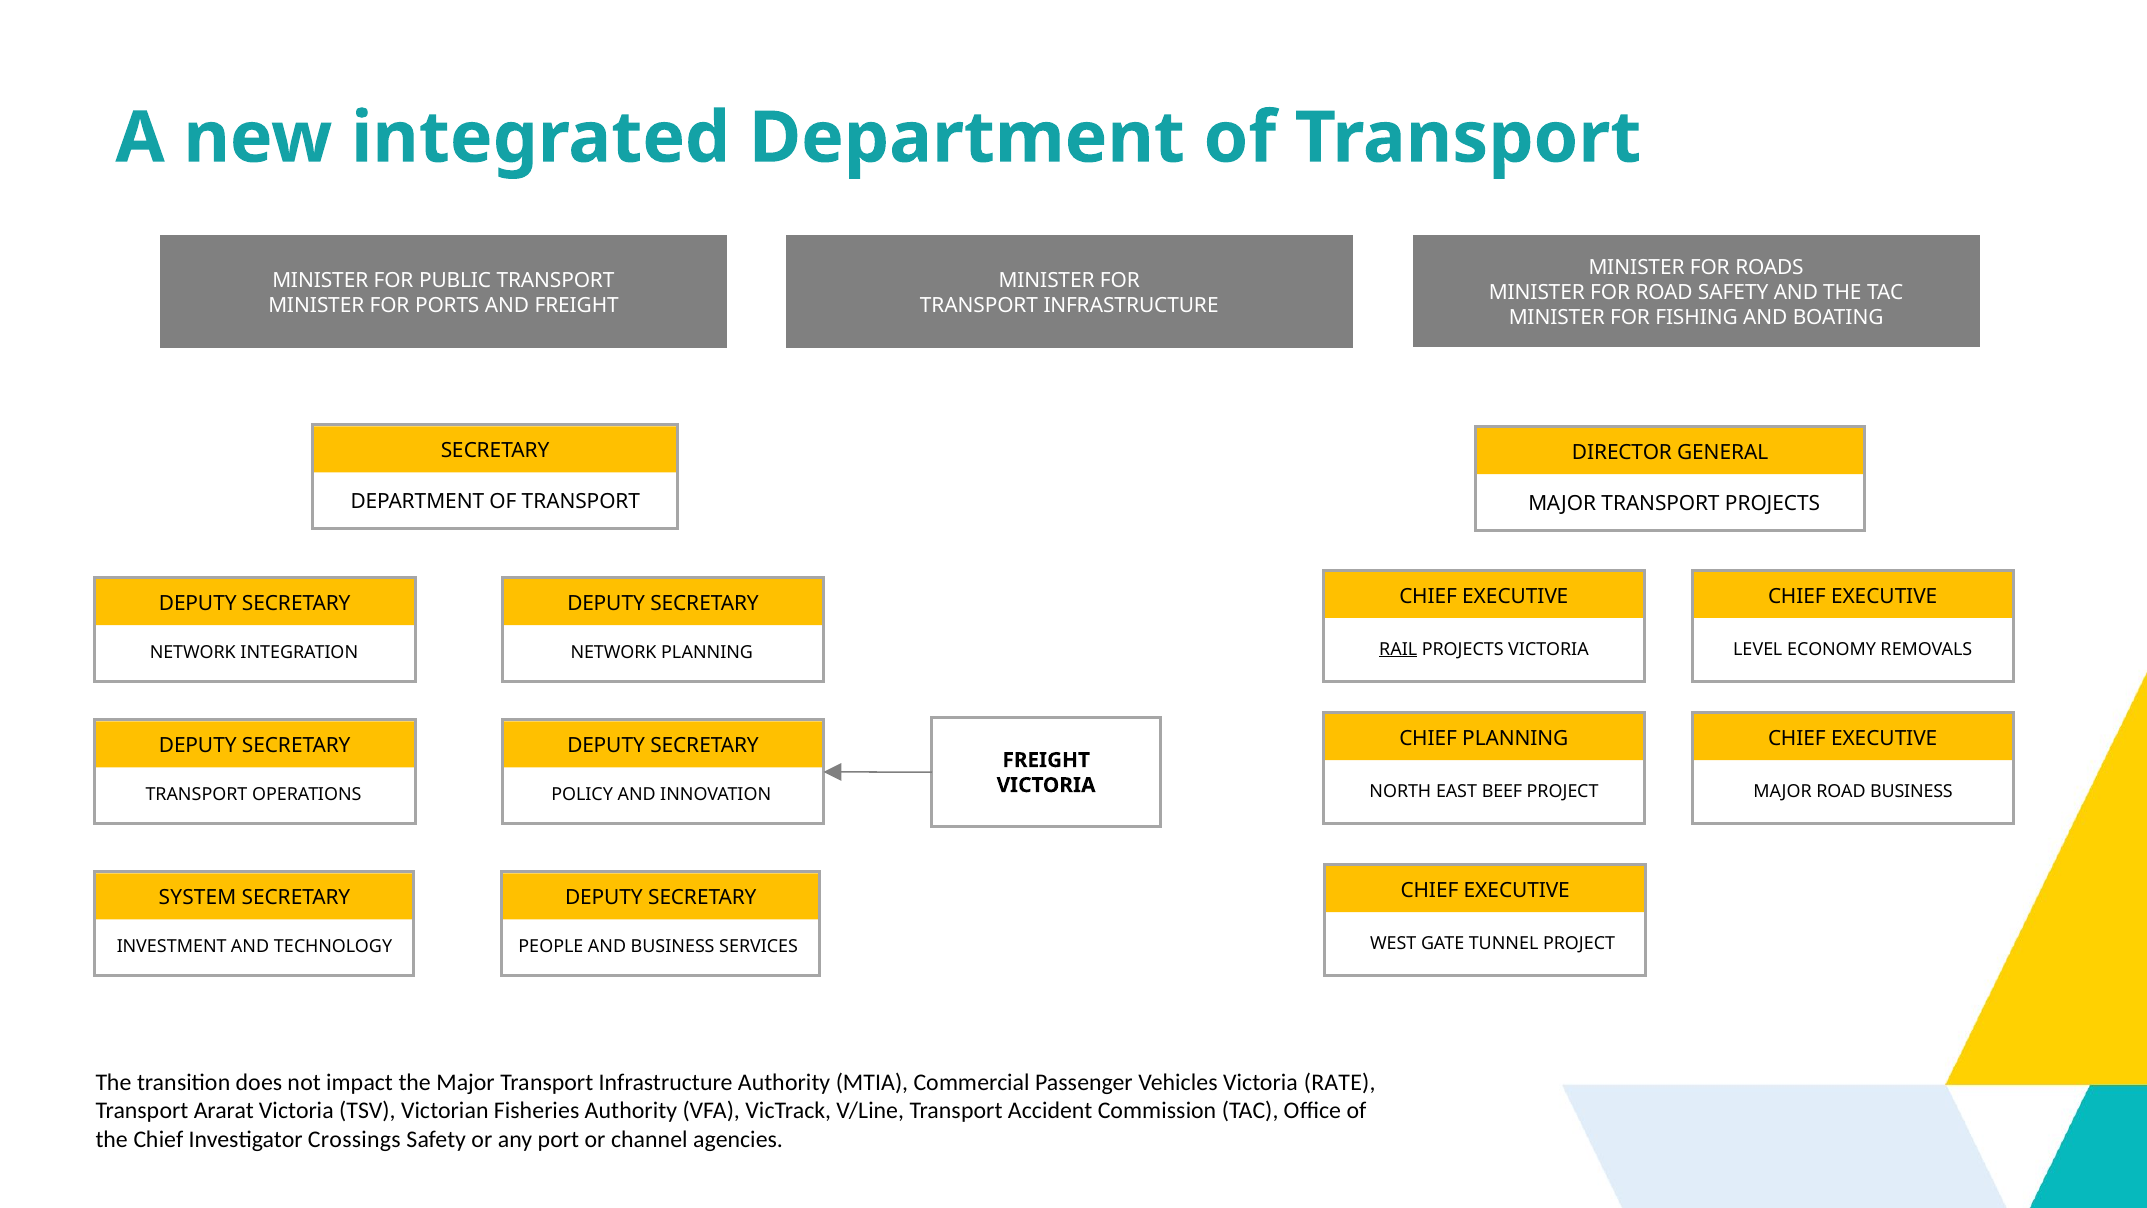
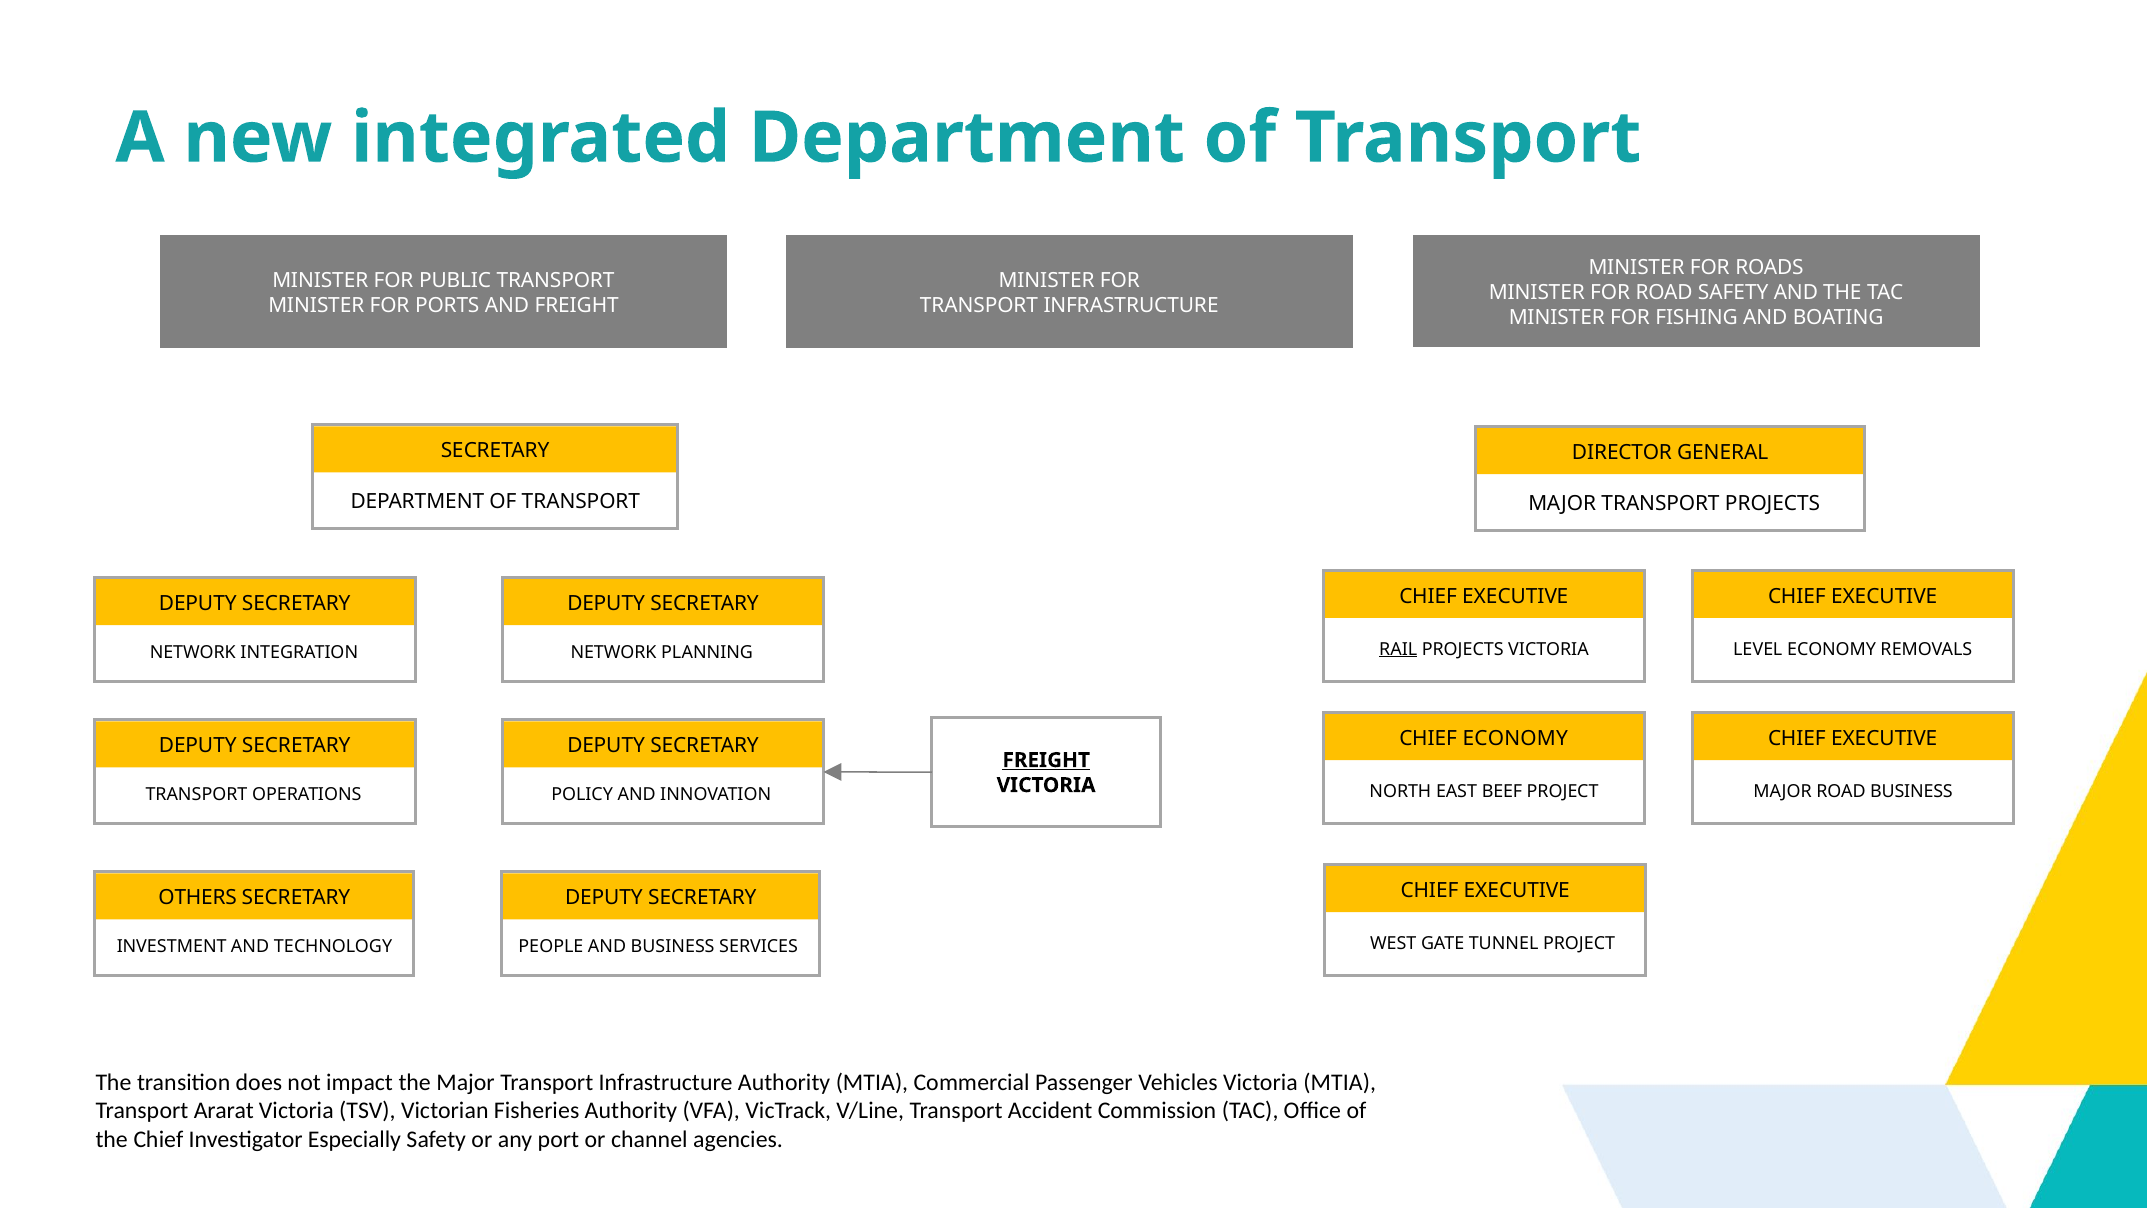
CHIEF PLANNING: PLANNING -> ECONOMY (1515, 738)
FREIGHT underline: none -> present (1046, 760)
SYSTEM: SYSTEM -> OTHERS (198, 898)
Victoria RATE: RATE -> MTIA (1340, 1082)
Crossings: Crossings -> Especially (354, 1139)
